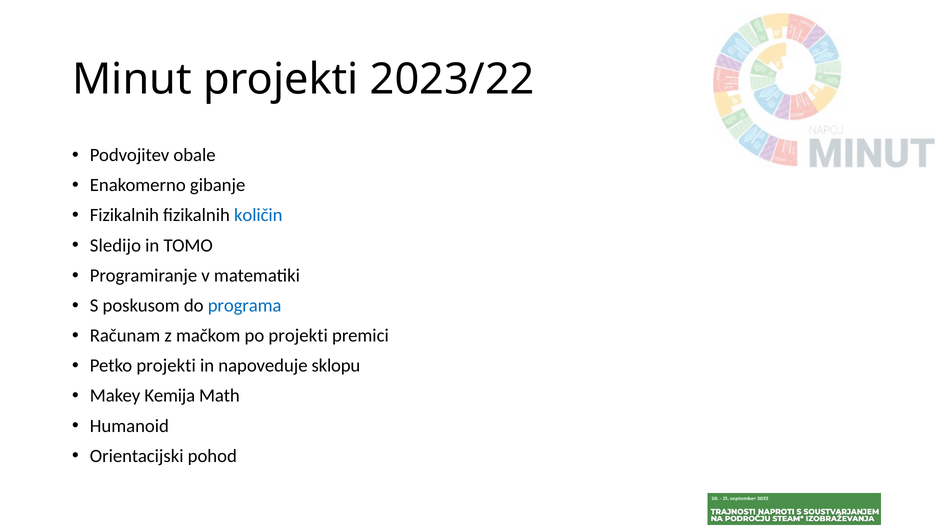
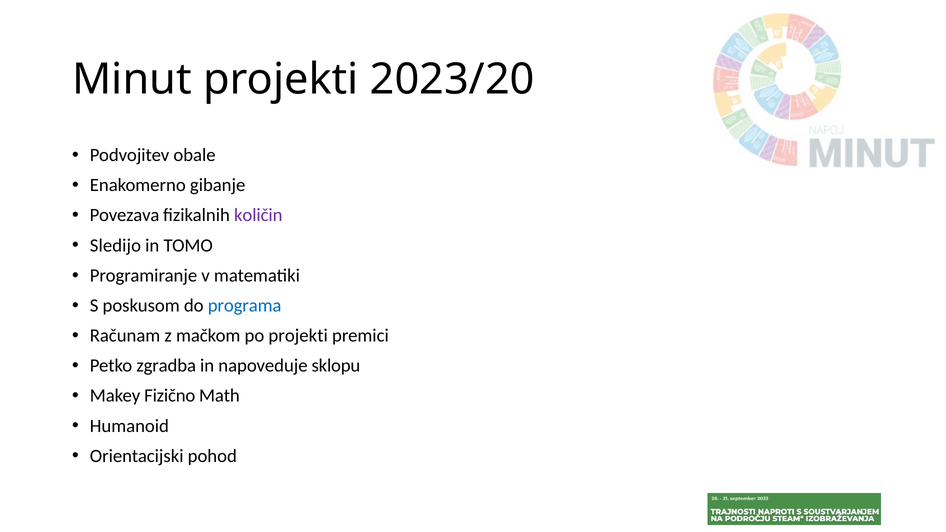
2023/22: 2023/22 -> 2023/20 (452, 79)
Fizikalnih: Fizikalnih -> Povezava (124, 215)
količin colour: blue -> purple (258, 215)
Petko projekti: projekti -> zgradba (166, 366)
Kemija: Kemija -> Fizično (170, 396)
